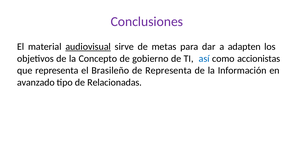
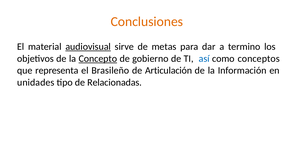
Conclusiones colour: purple -> orange (147, 22)
adapten: adapten -> termino (244, 47)
Concepto underline: none -> present (98, 59)
accionistas: accionistas -> conceptos (259, 59)
de Representa: Representa -> Articulación (169, 70)
avanzado: avanzado -> unidades (36, 82)
